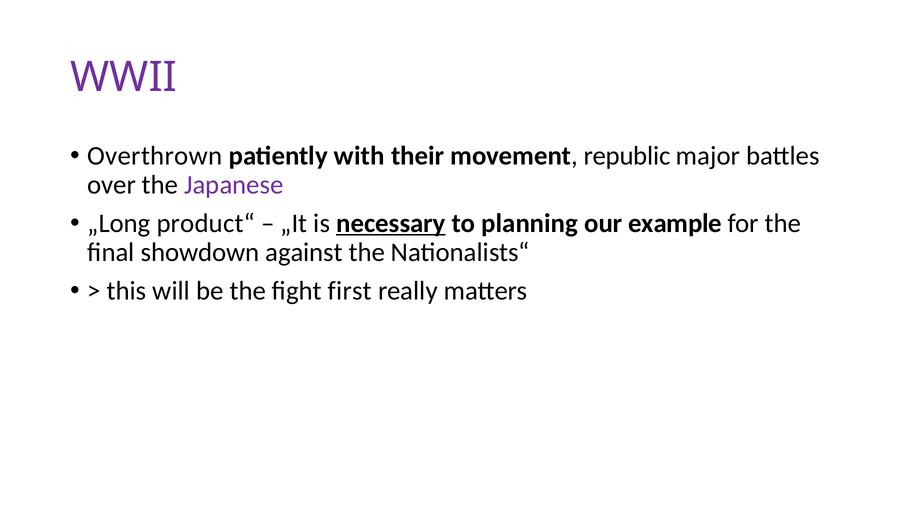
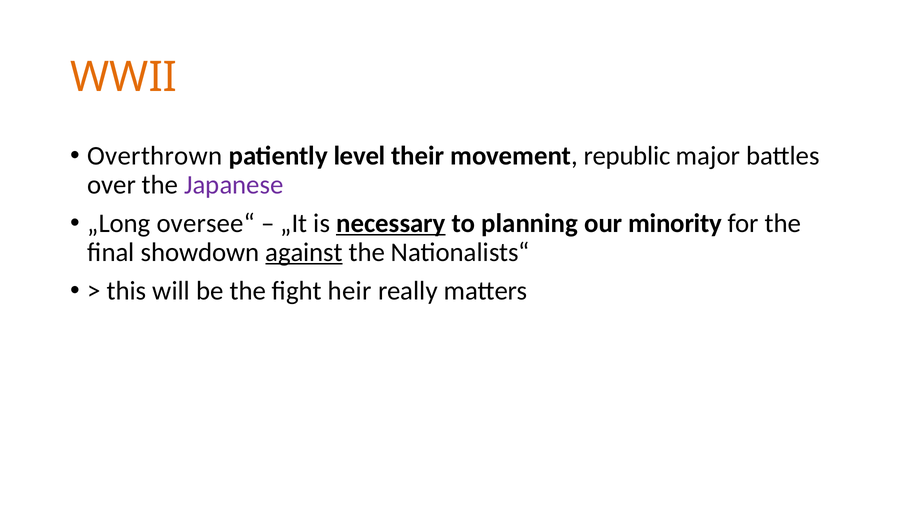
WWII colour: purple -> orange (124, 77)
with: with -> level (360, 156)
product“: product“ -> oversee“ (206, 223)
example: example -> minority (675, 223)
against underline: none -> present (304, 252)
first: first -> heir (350, 291)
